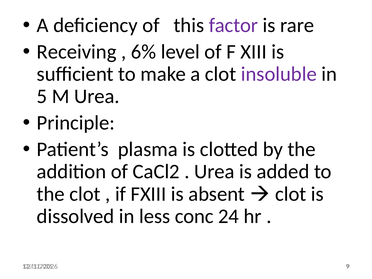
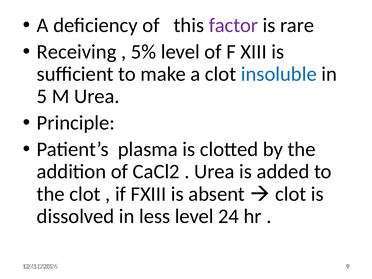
6%: 6% -> 5% (144, 52)
insoluble colour: purple -> blue (279, 74)
less conc: conc -> level (194, 216)
